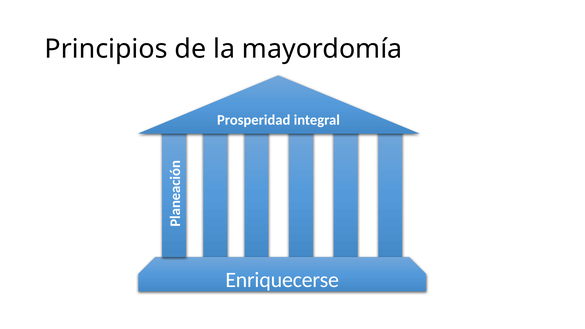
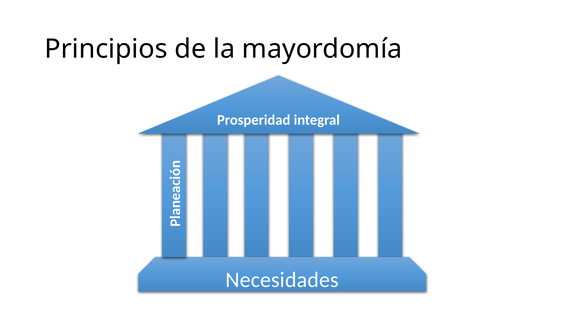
Enriquecerse: Enriquecerse -> Necesidades (282, 280)
